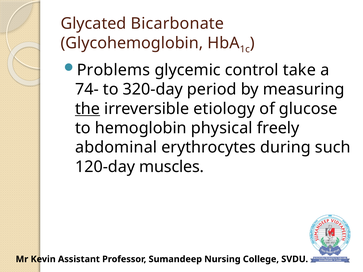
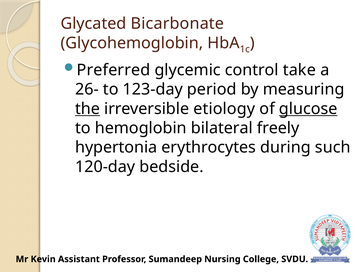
Problems: Problems -> Preferred (113, 70)
74-: 74- -> 26- (87, 89)
320-day: 320-day -> 123-day (153, 89)
glucose underline: none -> present (308, 109)
physical: physical -> bilateral (222, 128)
abdominal: abdominal -> hypertonia (116, 148)
muscles: muscles -> bedside (171, 167)
